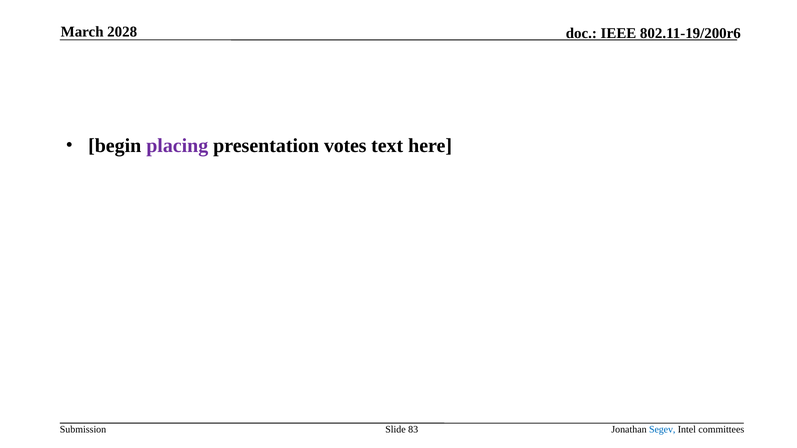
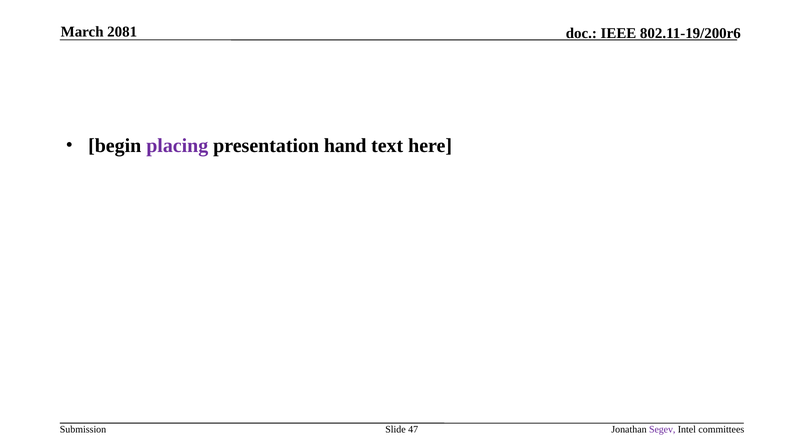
2028: 2028 -> 2081 (122, 32)
votes: votes -> hand (345, 146)
83: 83 -> 47 (413, 430)
Segev colour: blue -> purple (662, 430)
